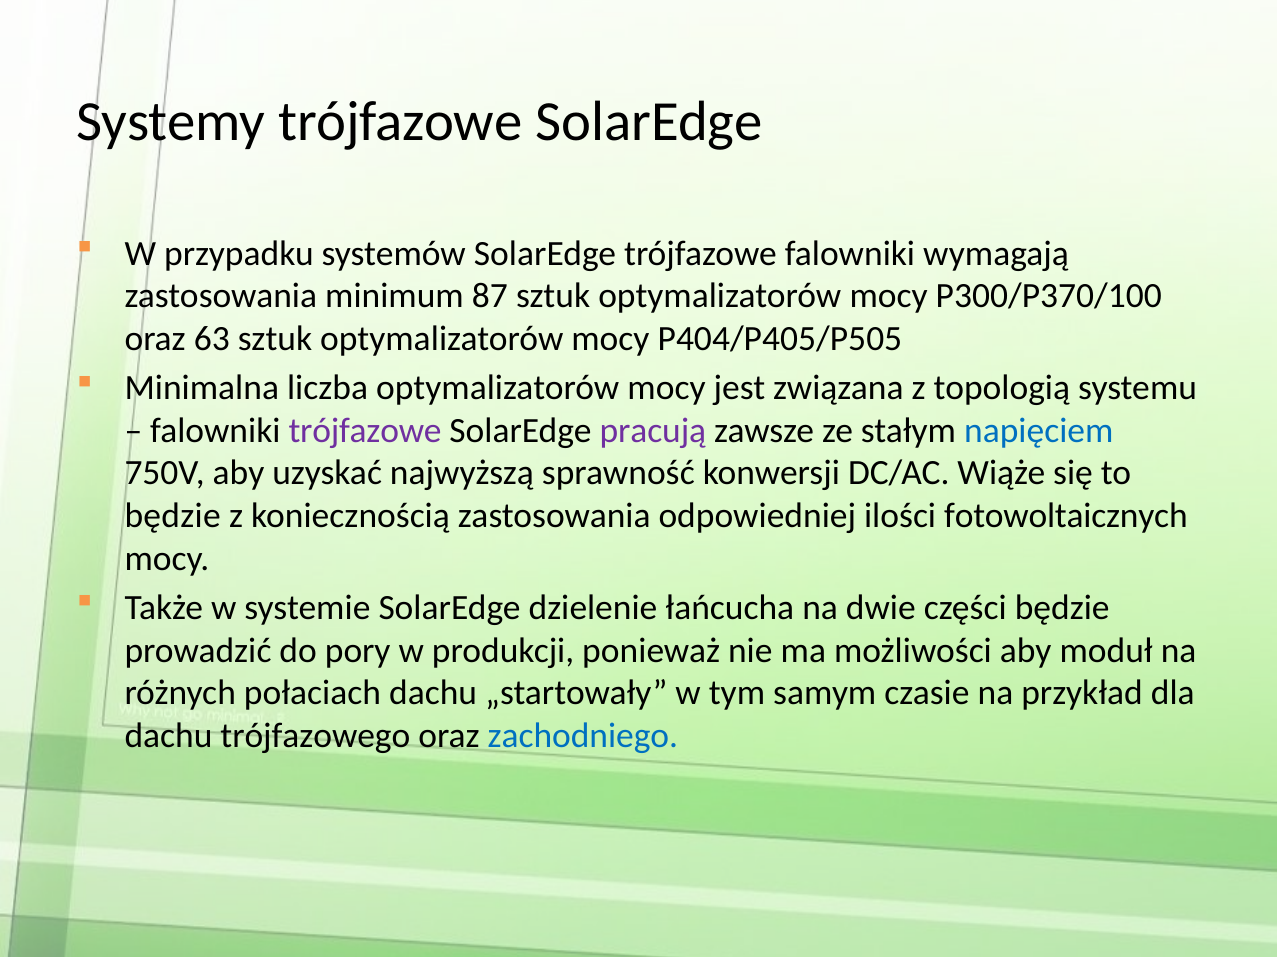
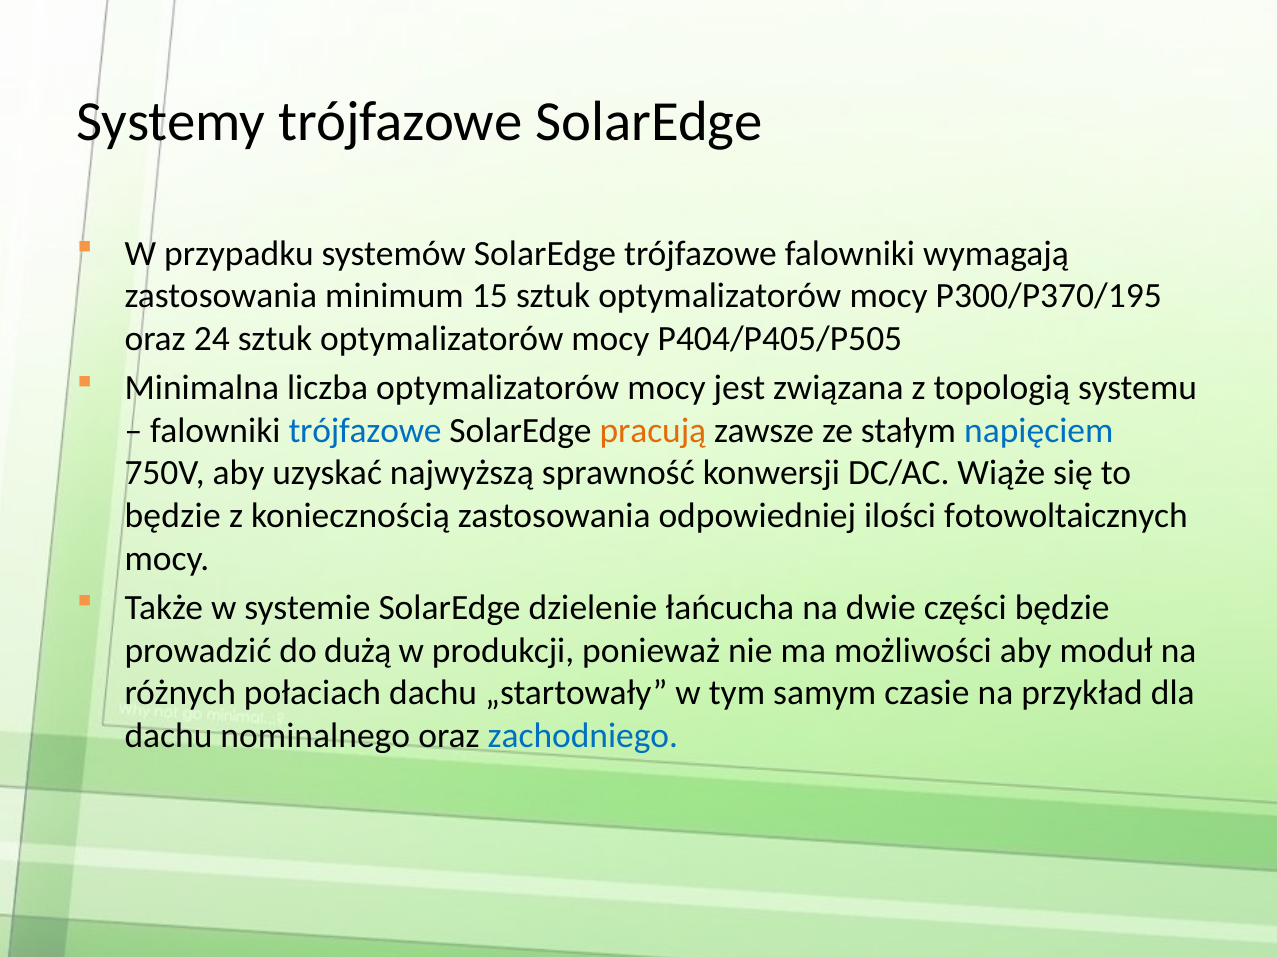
87: 87 -> 15 (490, 296)
P300/P370/100: P300/P370/100 -> P300/P370/195 (1049, 296)
63: 63 -> 24 (212, 339)
trójfazowe colour: purple -> blue (365, 431)
pracują colour: purple -> orange (653, 431)
pory: pory -> dużą (358, 651)
trójfazowego: trójfazowego -> nominalnego (315, 736)
